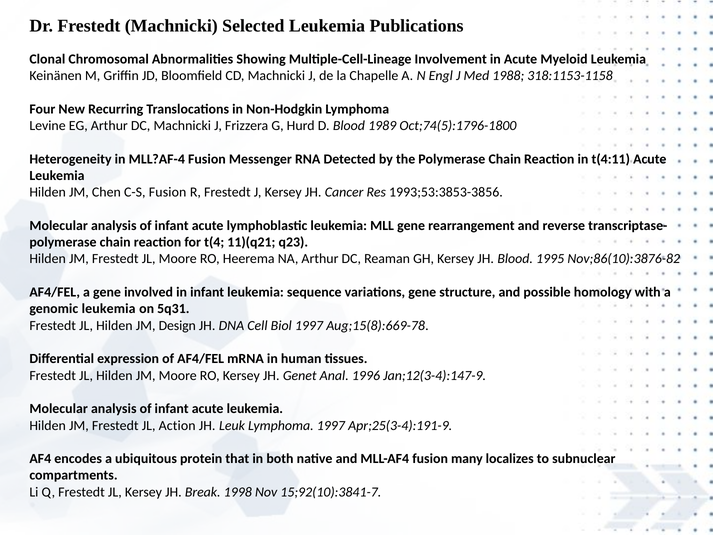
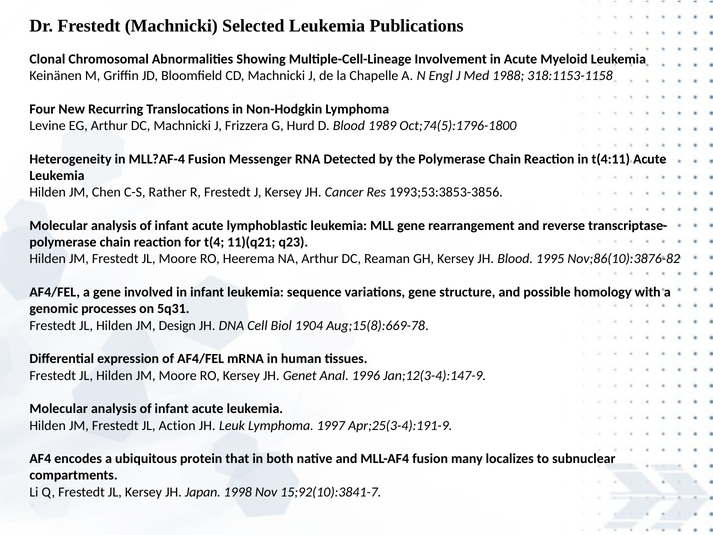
C-S Fusion: Fusion -> Rather (168, 192)
genomic leukemia: leukemia -> processes (109, 309)
Biol 1997: 1997 -> 1904 (309, 325)
Break: Break -> Japan (203, 492)
